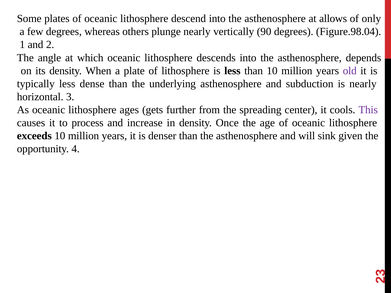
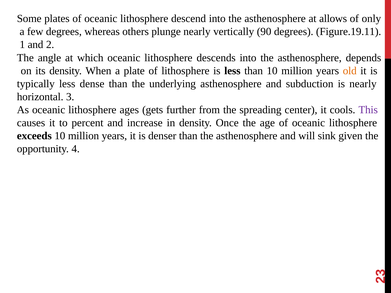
Figure.98.04: Figure.98.04 -> Figure.19.11 (349, 32)
old colour: purple -> orange (350, 71)
process: process -> percent (87, 123)
